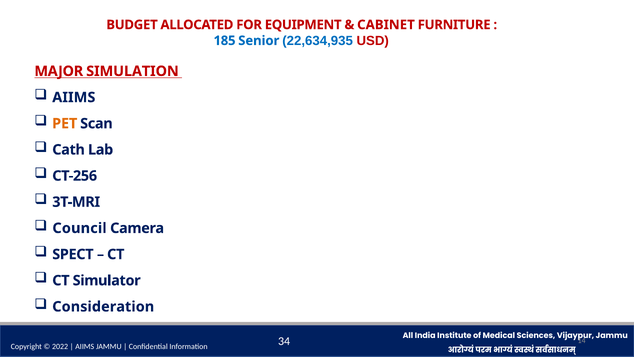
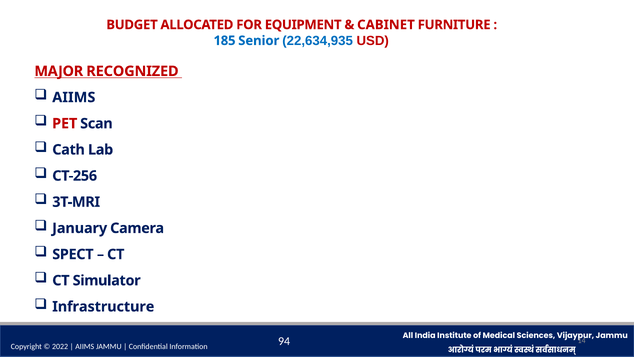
SIMULATION: SIMULATION -> RECOGNIZED (132, 71)
PET colour: orange -> red (65, 123)
Council: Council -> January (80, 228)
Consideration: Consideration -> Infrastructure (103, 306)
34: 34 -> 94 (284, 341)
